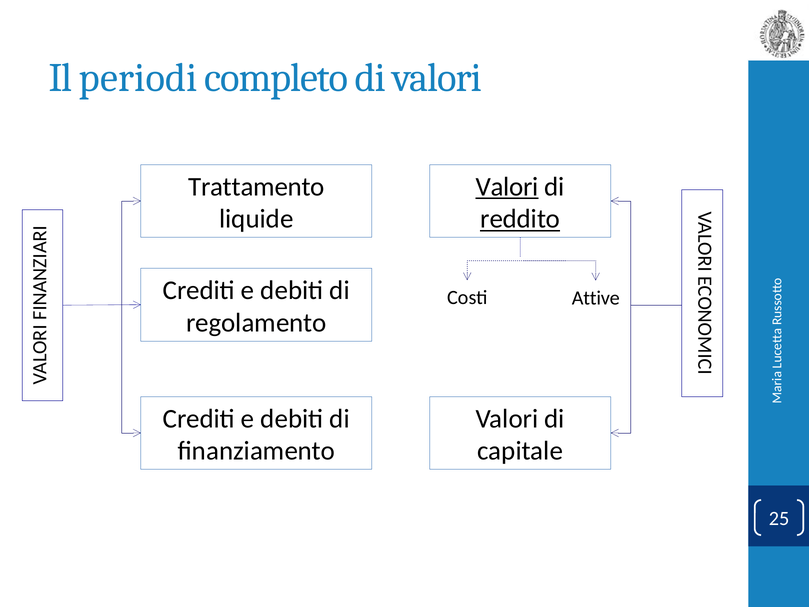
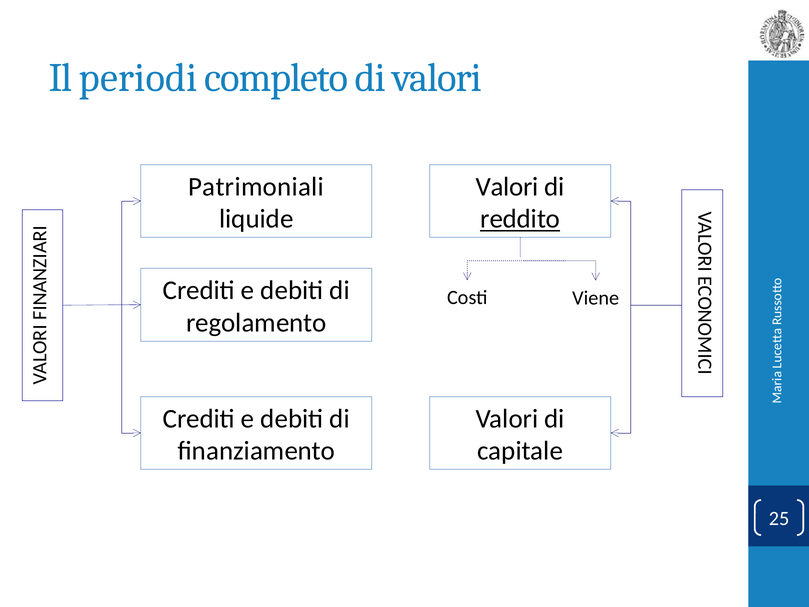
Trattamento: Trattamento -> Patrimoniali (256, 187)
Valori underline: present -> none (507, 187)
Attive: Attive -> Viene (596, 298)
